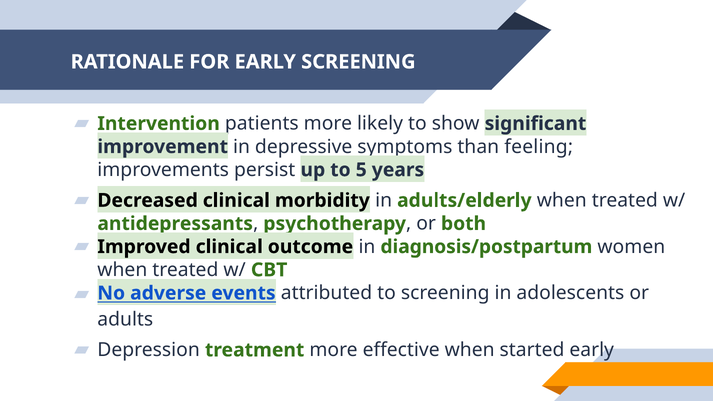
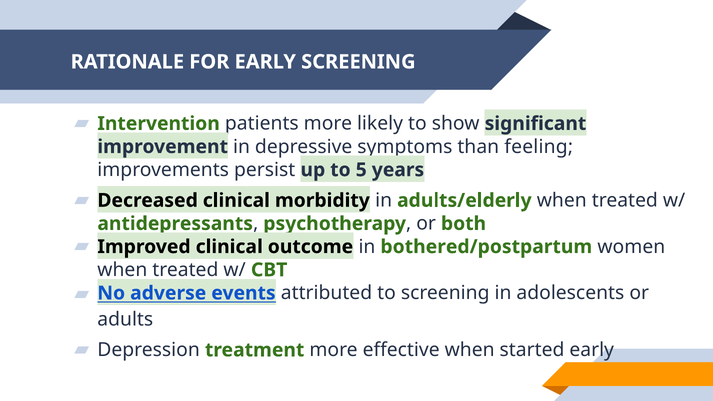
diagnosis/postpartum: diagnosis/postpartum -> bothered/postpartum (486, 247)
